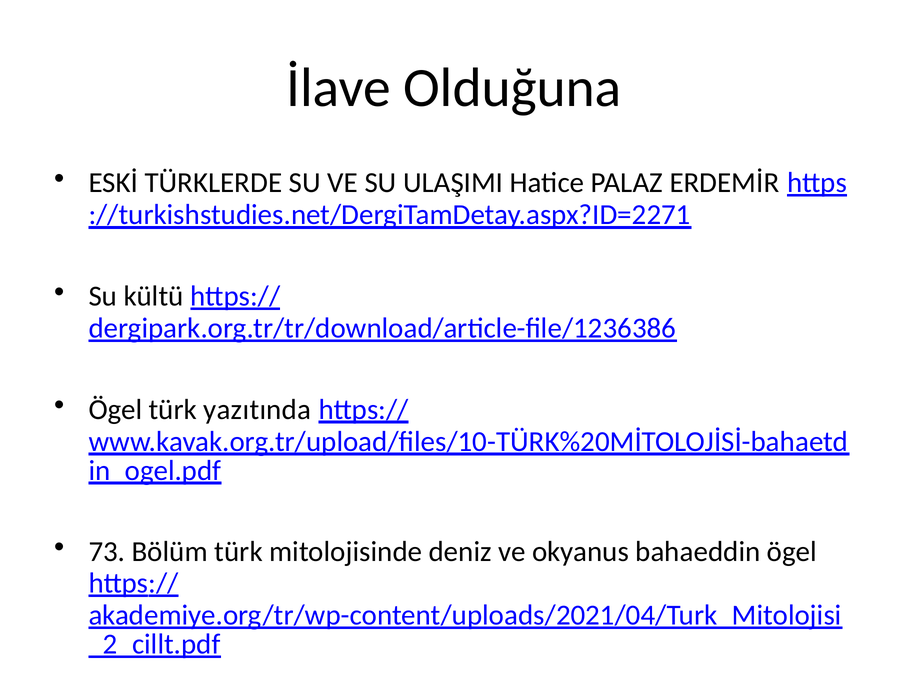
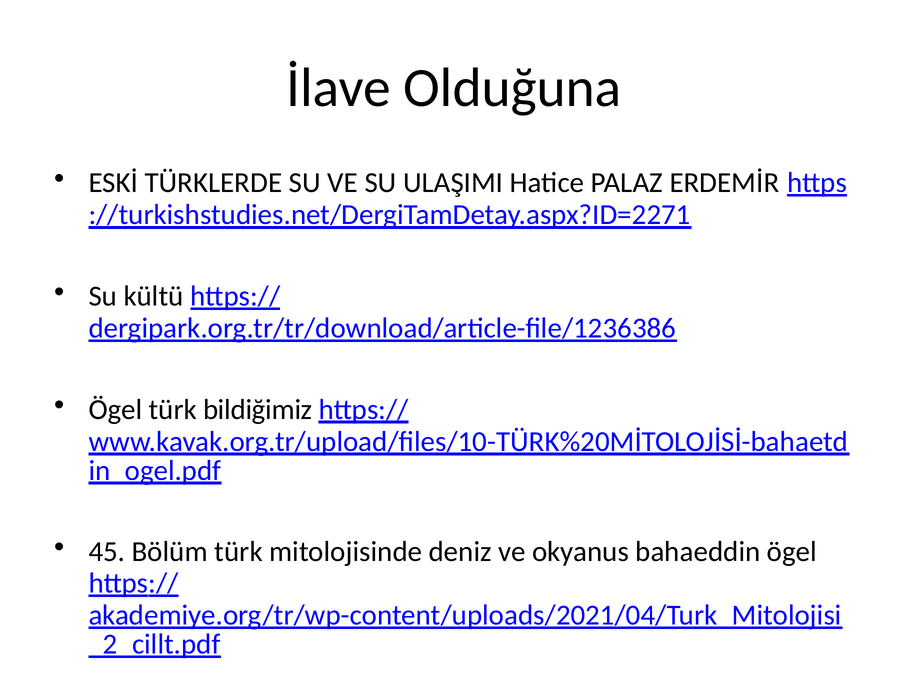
yazıtında: yazıtında -> bildiğimiz (258, 410)
73: 73 -> 45 (107, 552)
